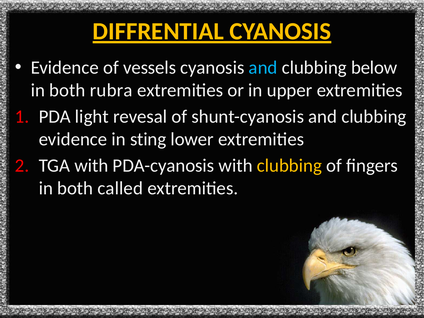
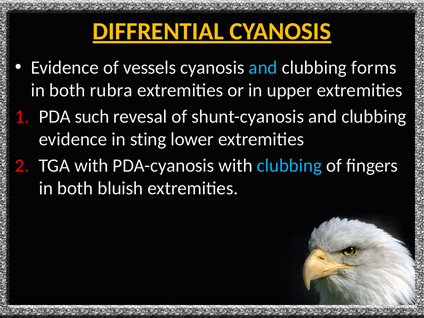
below: below -> forms (374, 68)
light: light -> such (92, 117)
clubbing colour: yellow -> light blue (289, 166)
called: called -> bluish (120, 188)
